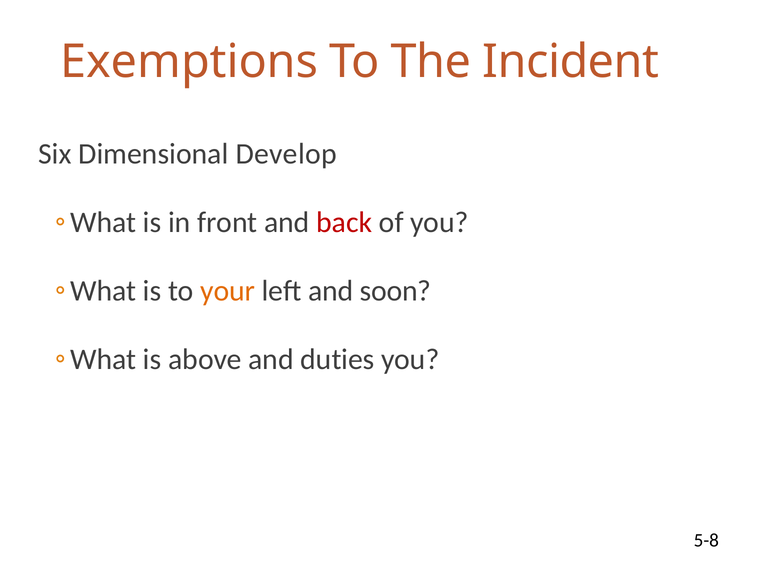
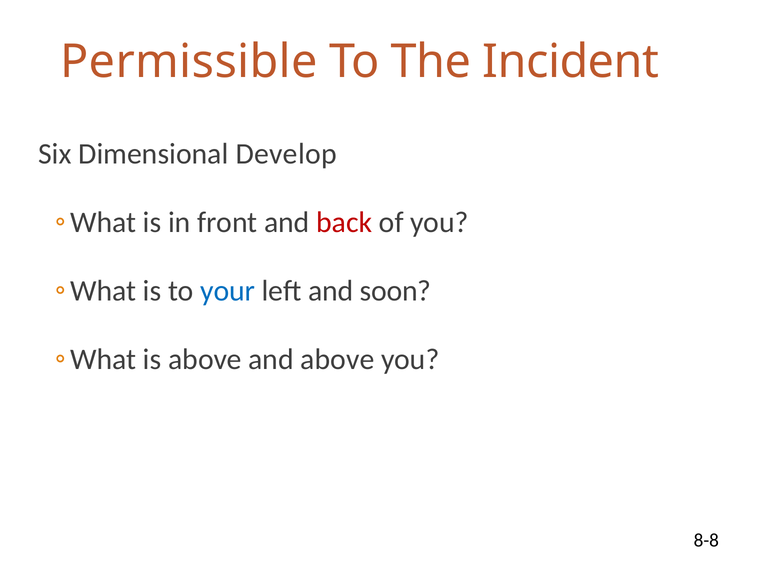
Exemptions: Exemptions -> Permissible (189, 62)
your colour: orange -> blue (228, 291)
and duties: duties -> above (337, 359)
5-8: 5-8 -> 8-8 (706, 540)
